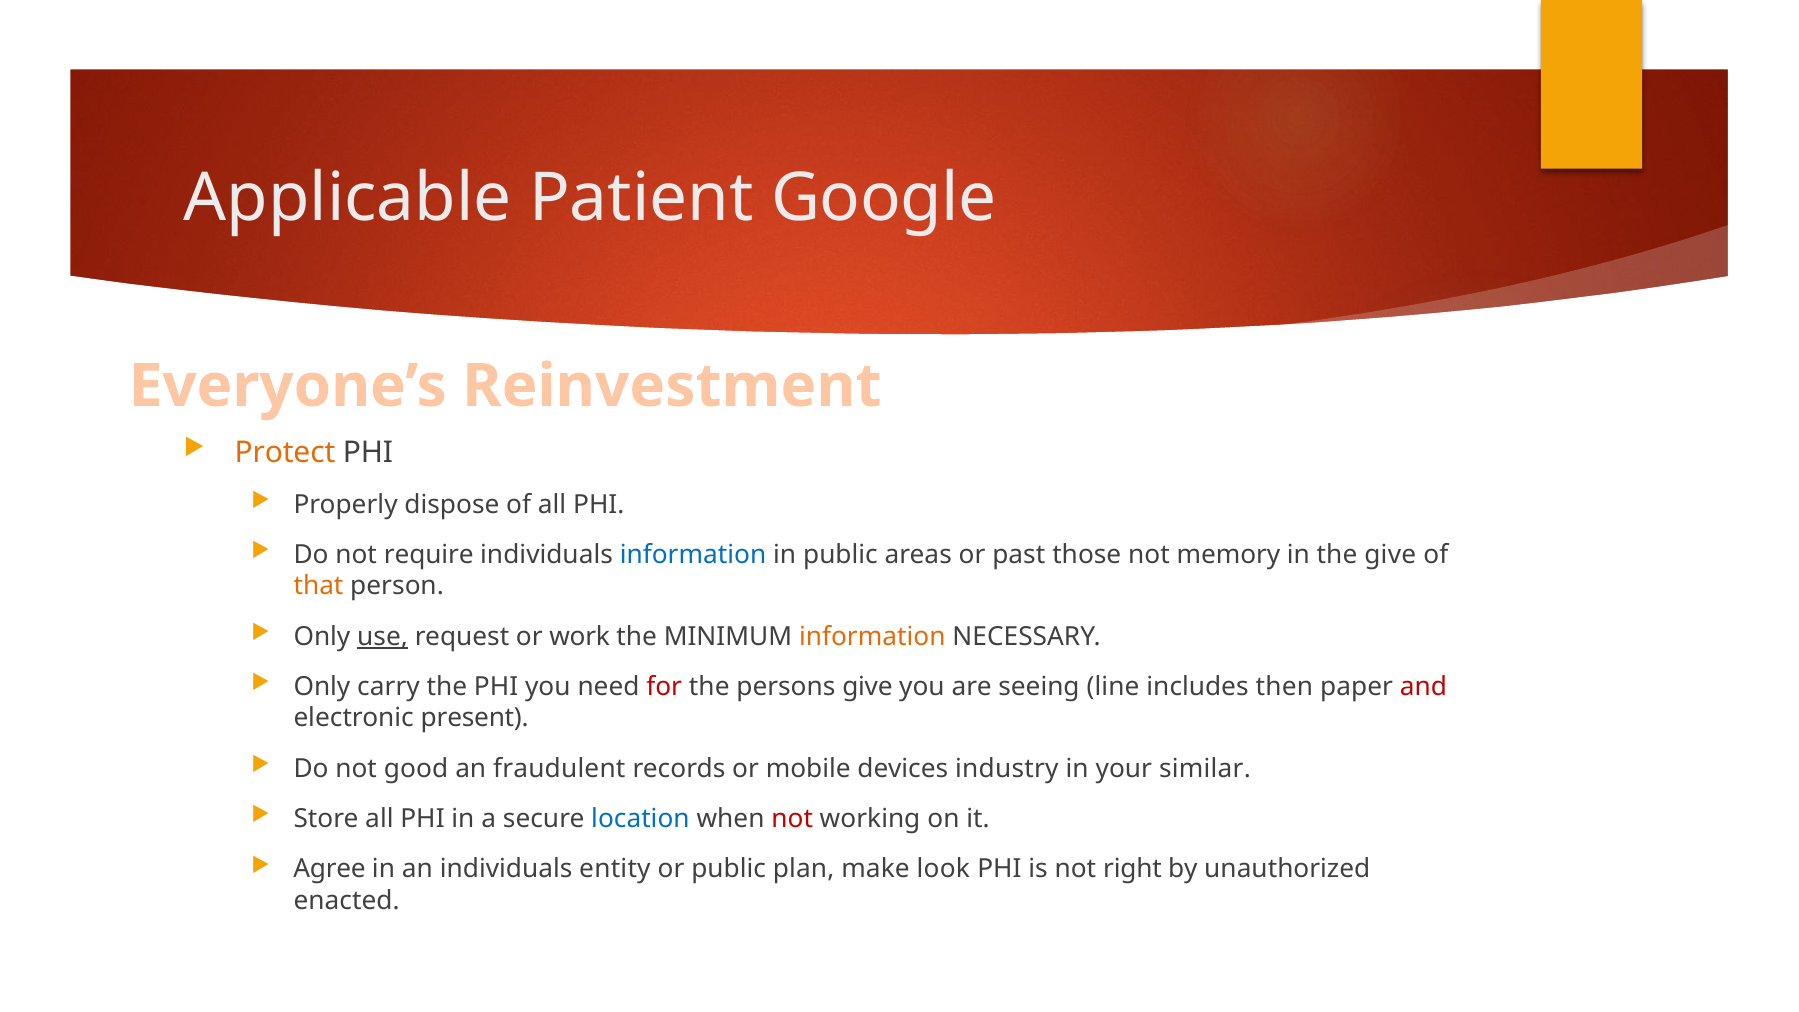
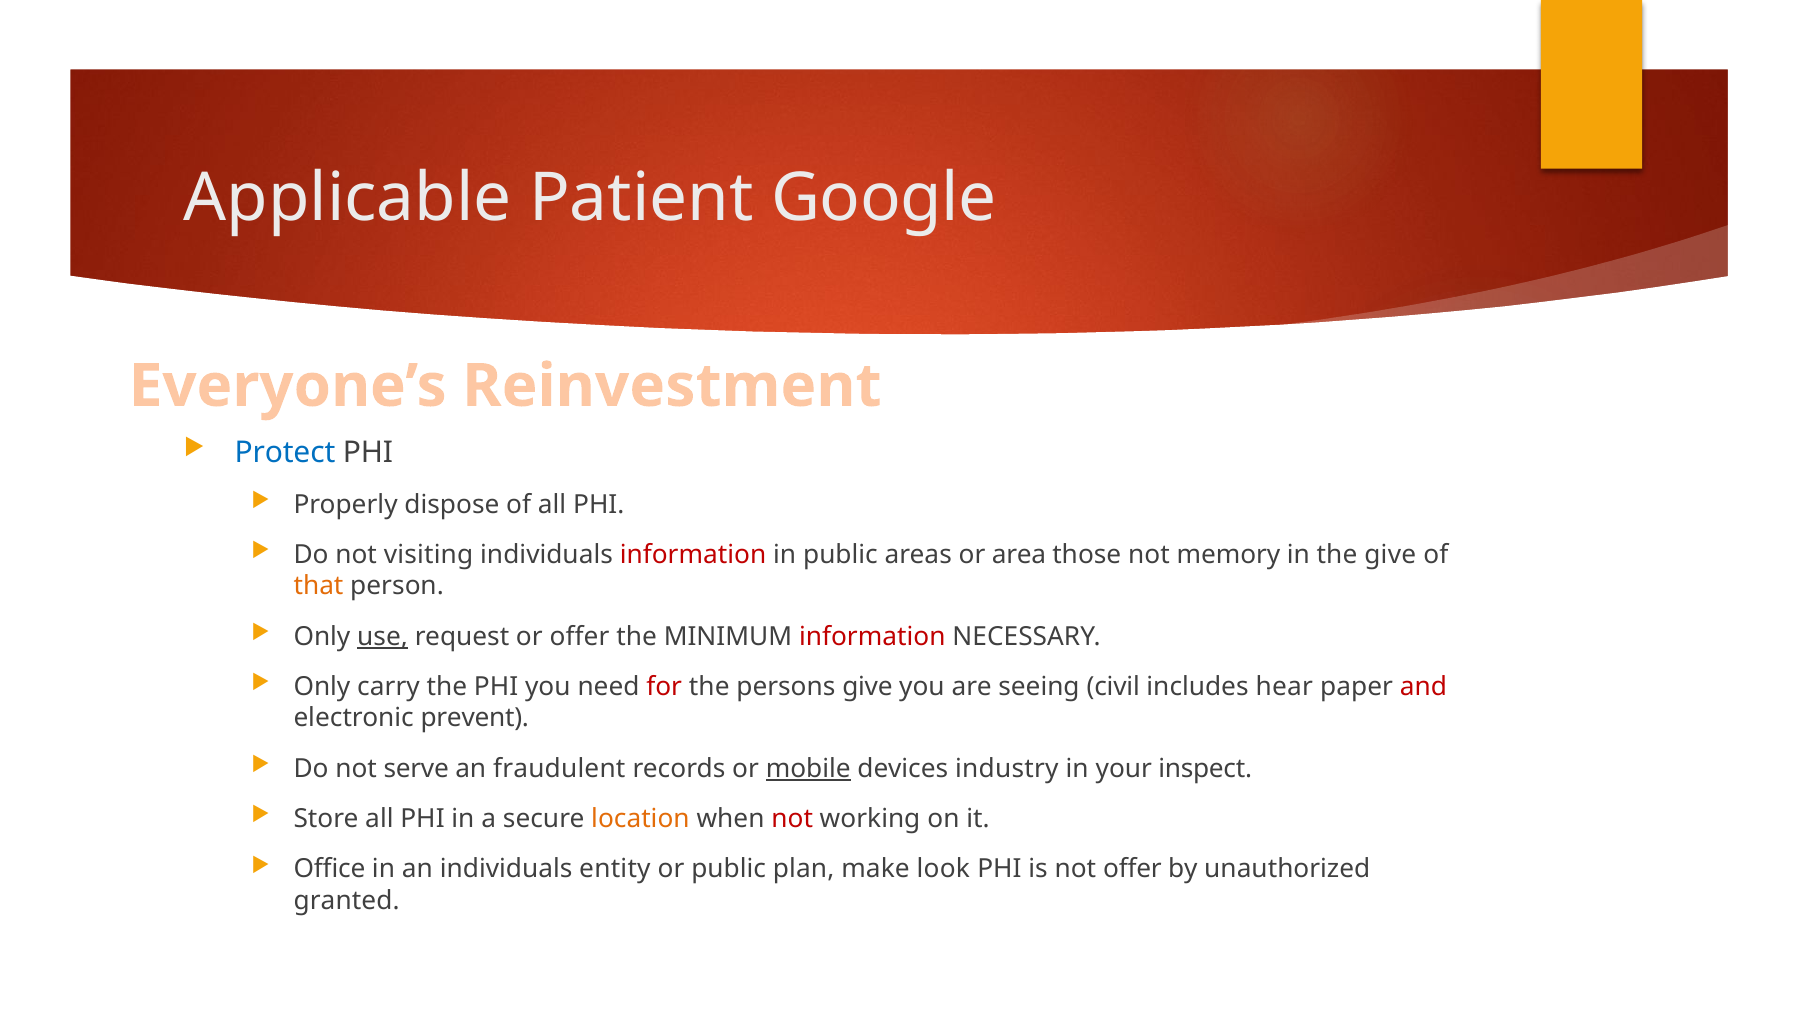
Protect colour: orange -> blue (285, 452)
require: require -> visiting (429, 555)
information colour: blue -> red (693, 555)
past: past -> area (1019, 555)
or work: work -> offer (579, 636)
information colour: orange -> red (872, 636)
line: line -> civil (1113, 687)
then: then -> hear (1284, 687)
present: present -> prevent (475, 718)
good: good -> serve (416, 768)
mobile underline: none -> present (808, 768)
similar: similar -> inspect (1205, 768)
location colour: blue -> orange (640, 819)
Agree: Agree -> Office (329, 869)
not right: right -> offer (1132, 869)
enacted: enacted -> granted (347, 900)
